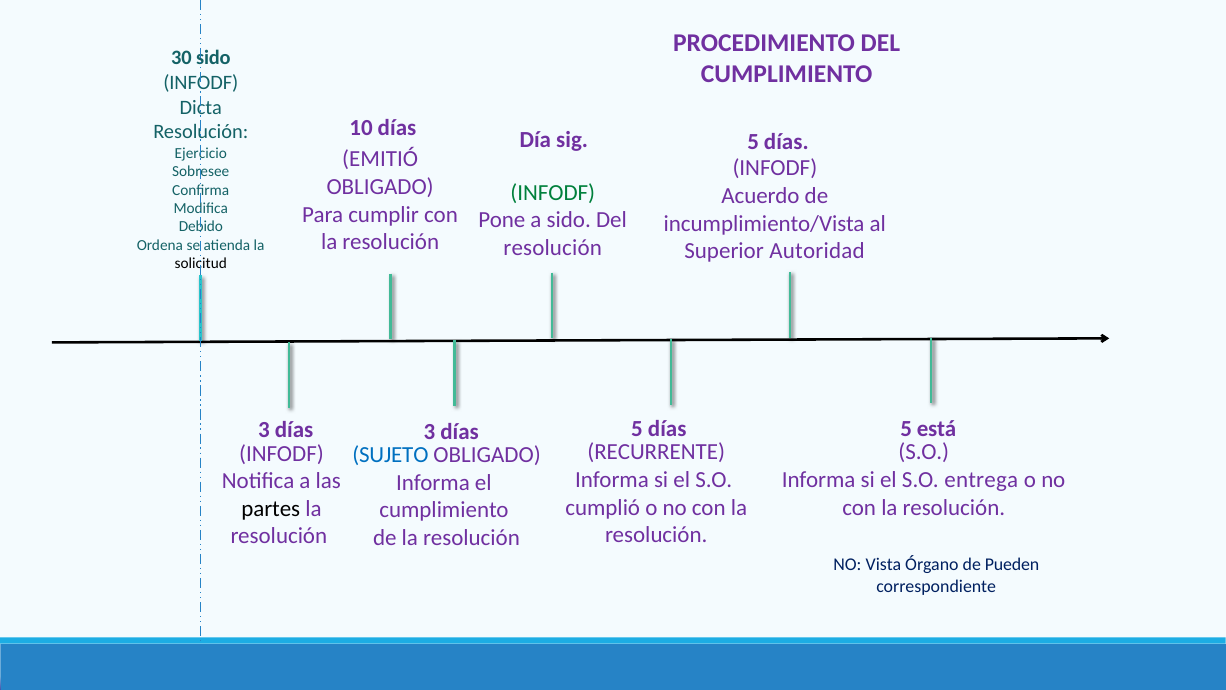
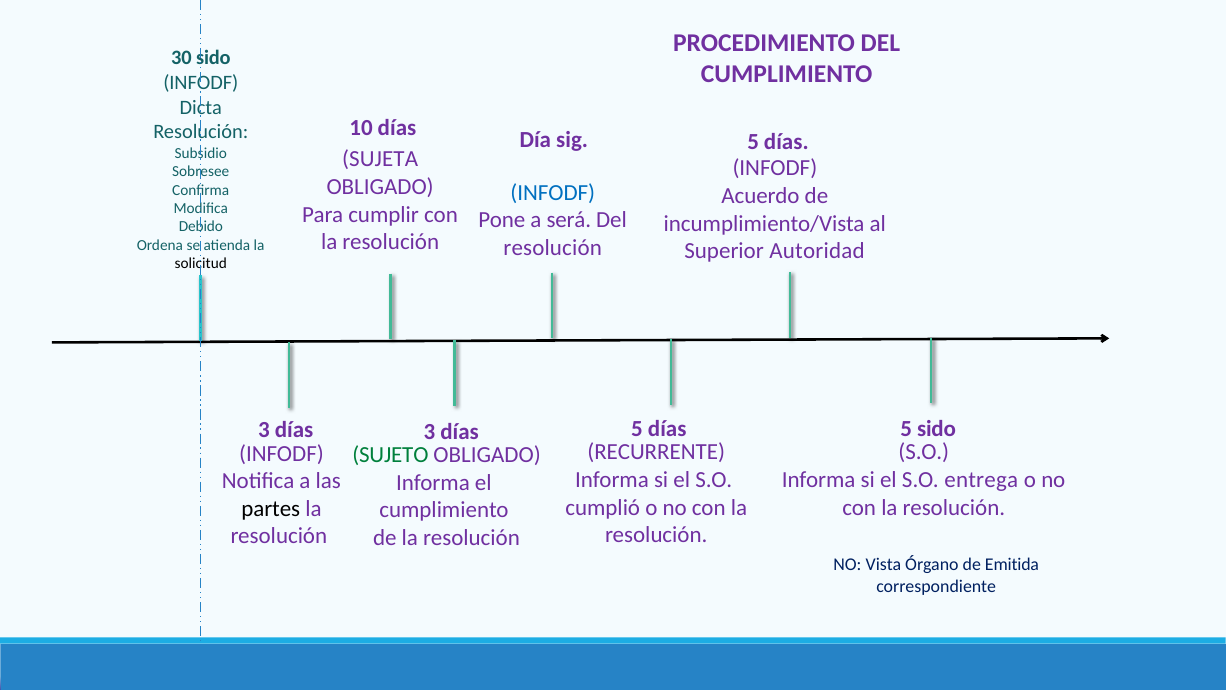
Ejercicio: Ejercicio -> Subsidio (201, 153)
EMITIÓ: EMITIÓ -> SUJETA (380, 159)
INFODF colour: green -> blue (553, 192)
a sido: sido -> será (569, 220)
5 está: está -> sido (937, 429)
SUJETO colour: blue -> green (390, 455)
Pueden: Pueden -> Emitida (1012, 565)
